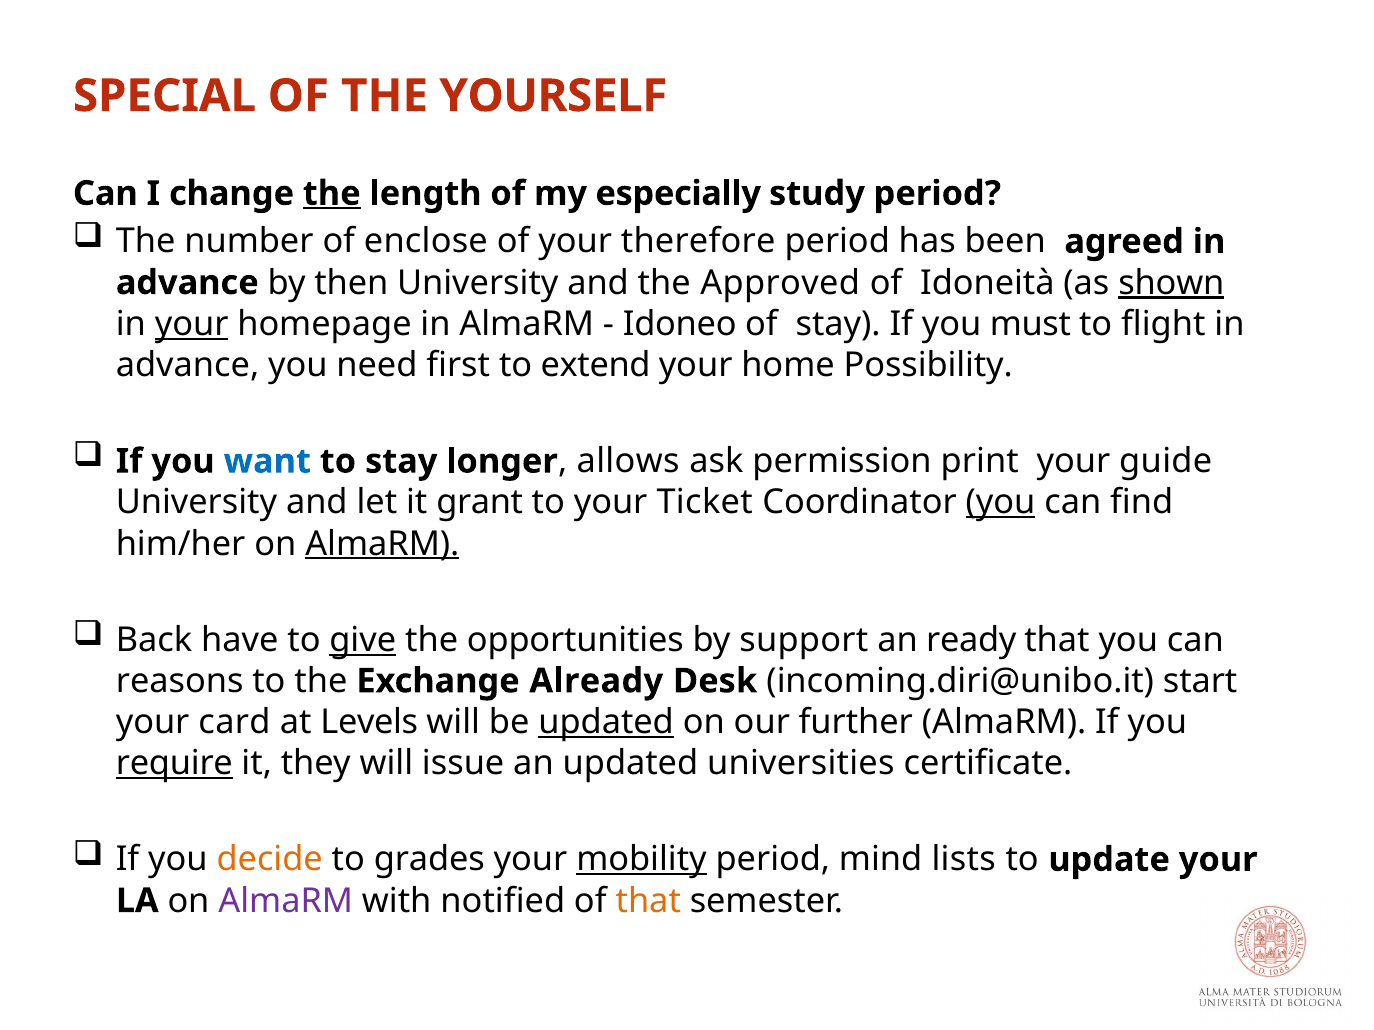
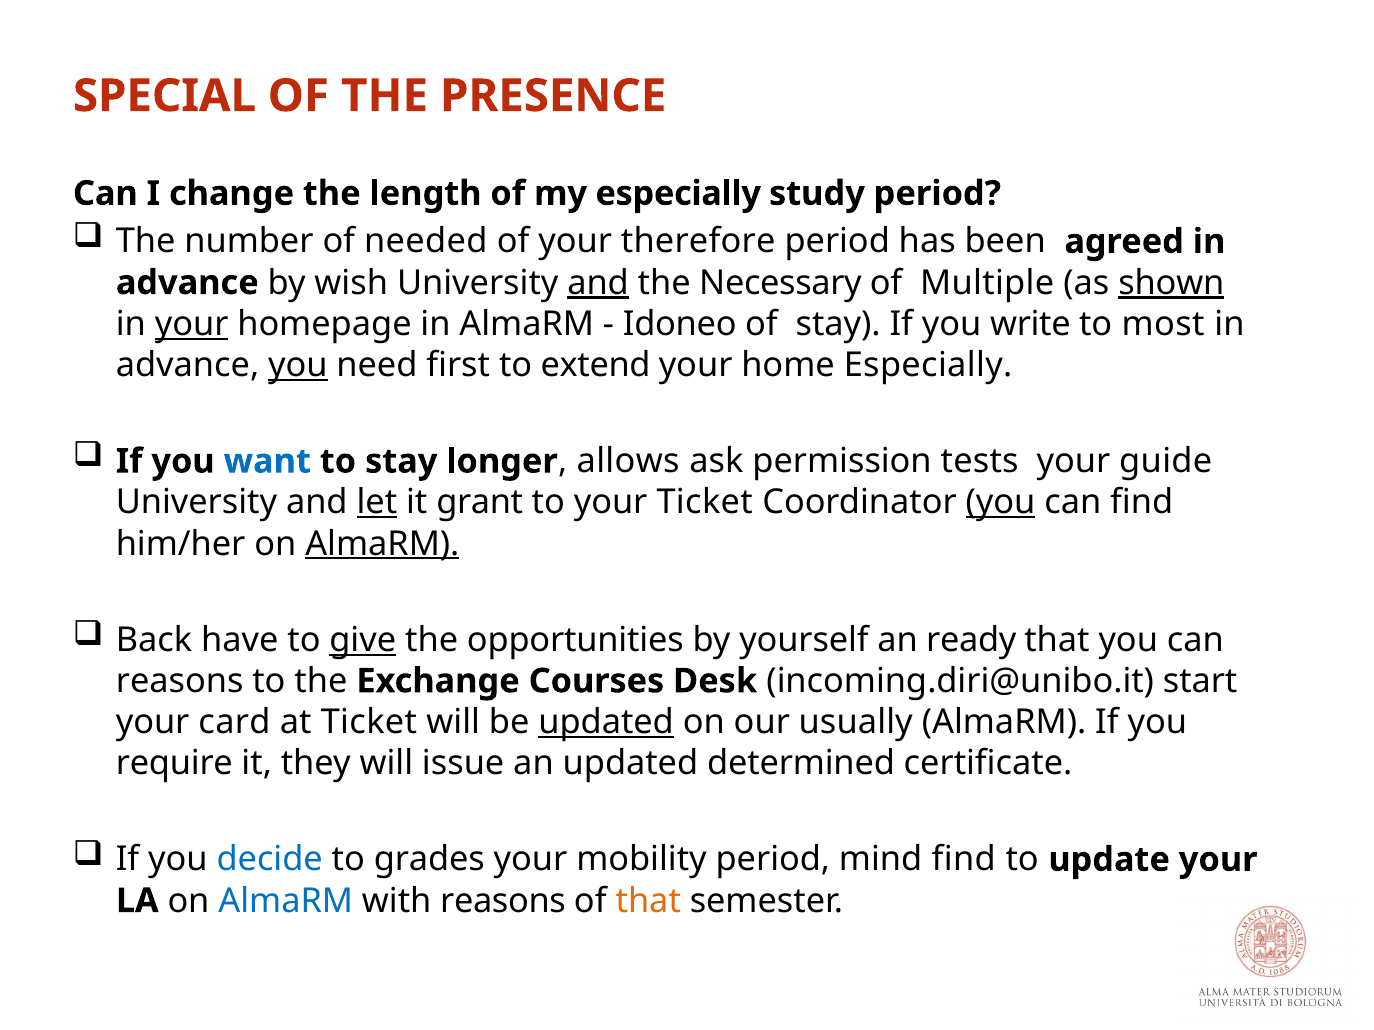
YOURSELF: YOURSELF -> PRESENCE (553, 96)
the underline: present -> none (332, 194)
enclose: enclose -> needed (426, 242)
then: then -> wish (351, 283)
and underline: none -> present (598, 283)
Approved: Approved -> Necessary (780, 283)
Idoneità: Idoneità -> Multiple (987, 283)
must: must -> write (1030, 324)
flight: flight -> most (1163, 324)
you underline: none -> present (298, 365)
home Possibility: Possibility -> Especially (928, 365)
print: print -> tests (980, 462)
let underline: none -> present (377, 503)
support: support -> yourself (804, 640)
Already: Already -> Courses (596, 681)
at Levels: Levels -> Ticket (369, 723)
further: further -> usually (856, 723)
require underline: present -> none (174, 764)
universities: universities -> determined (801, 764)
decide colour: orange -> blue (270, 860)
mobility underline: present -> none (641, 860)
mind lists: lists -> find (964, 860)
AlmaRM colour: purple -> blue (286, 901)
with notified: notified -> reasons (503, 901)
